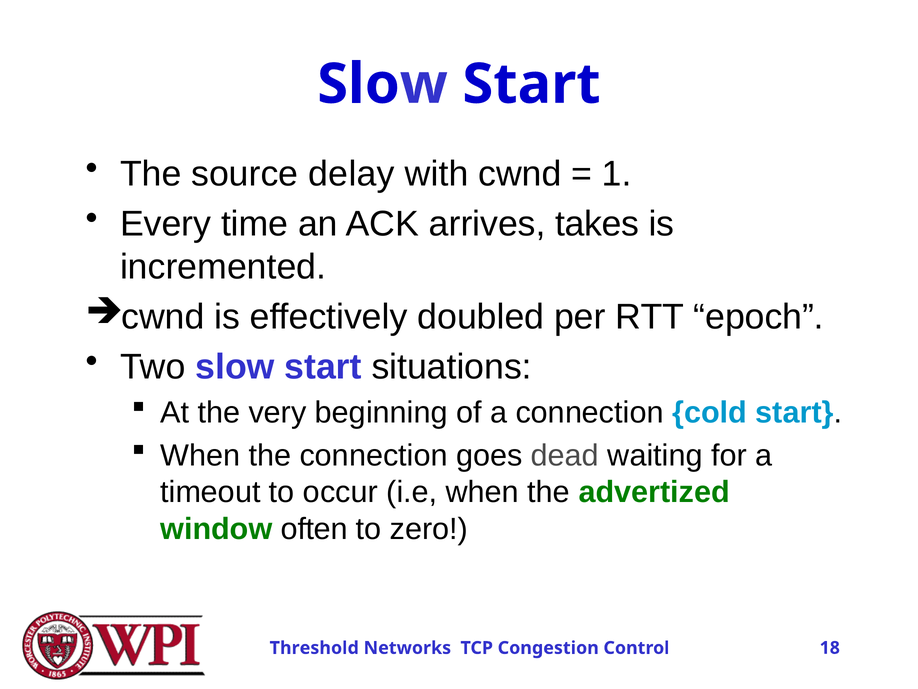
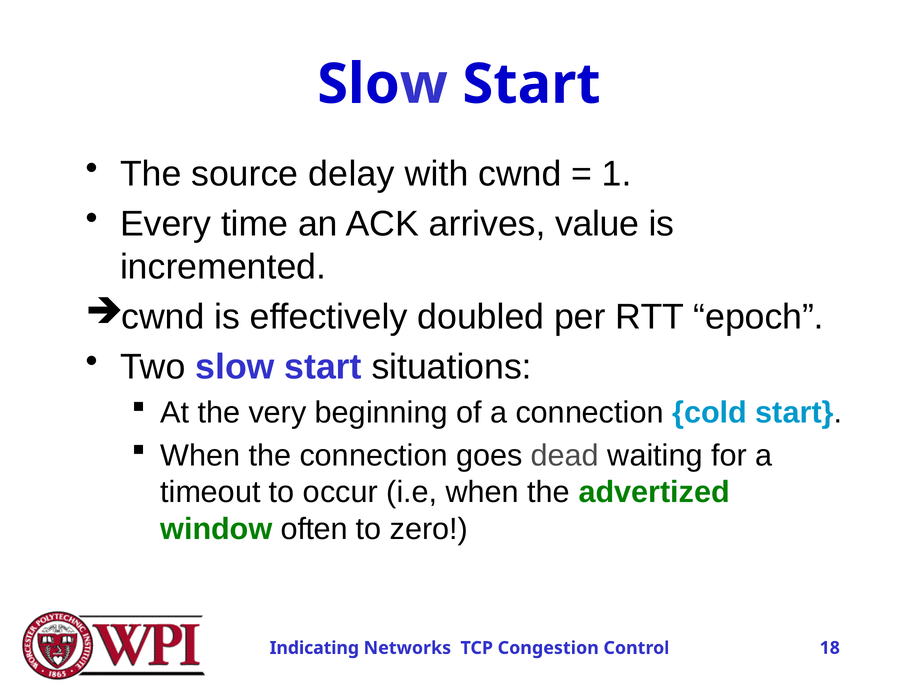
takes: takes -> value (597, 224)
Threshold: Threshold -> Indicating (314, 648)
